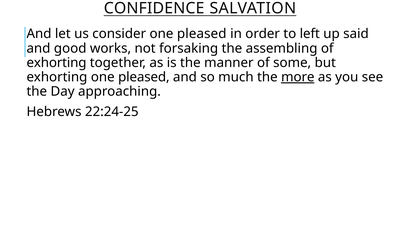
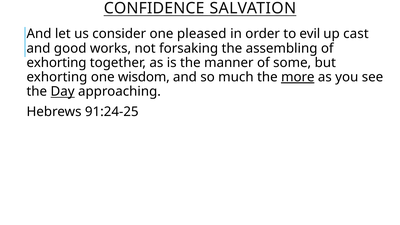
left: left -> evil (310, 34)
said: said -> cast (356, 34)
exhorting one pleased: pleased -> wisdom (144, 77)
Day underline: none -> present (63, 92)
22:24-25: 22:24-25 -> 91:24-25 (112, 112)
